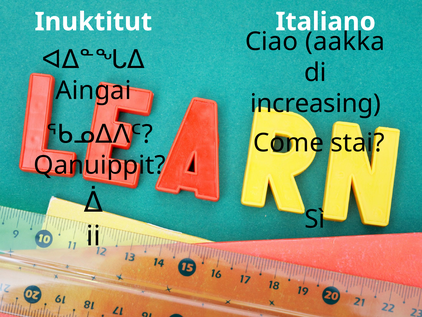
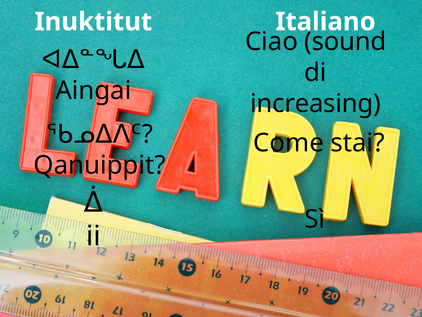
aakka: aakka -> sound (345, 42)
